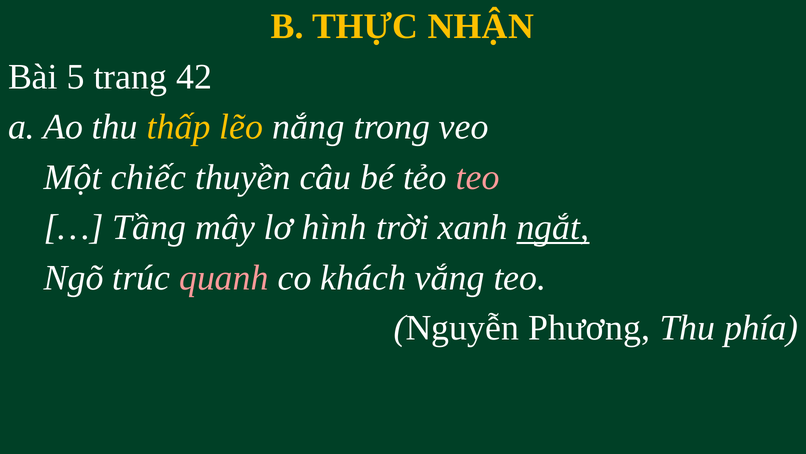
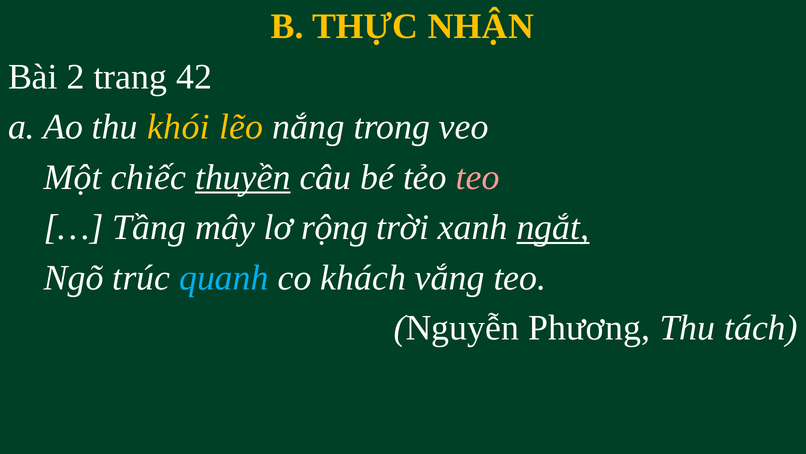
5: 5 -> 2 (76, 77)
thấp: thấp -> khói (178, 127)
thuyền underline: none -> present (243, 177)
hình: hình -> rộng (335, 227)
quanh colour: pink -> light blue (224, 277)
phía: phía -> tách (761, 328)
